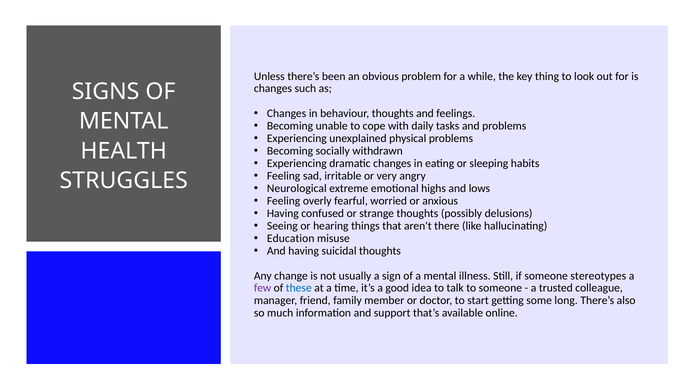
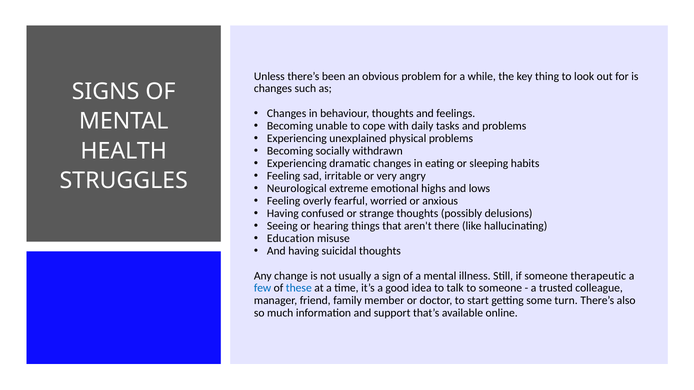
stereotypes: stereotypes -> therapeutic (598, 276)
few colour: purple -> blue (263, 288)
long: long -> turn (566, 301)
